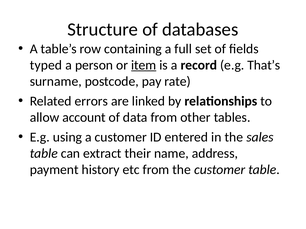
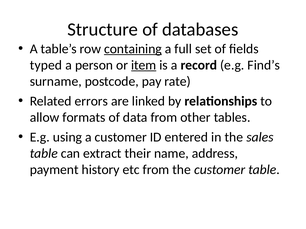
containing underline: none -> present (133, 49)
That’s: That’s -> Find’s (264, 65)
account: account -> formats (84, 118)
